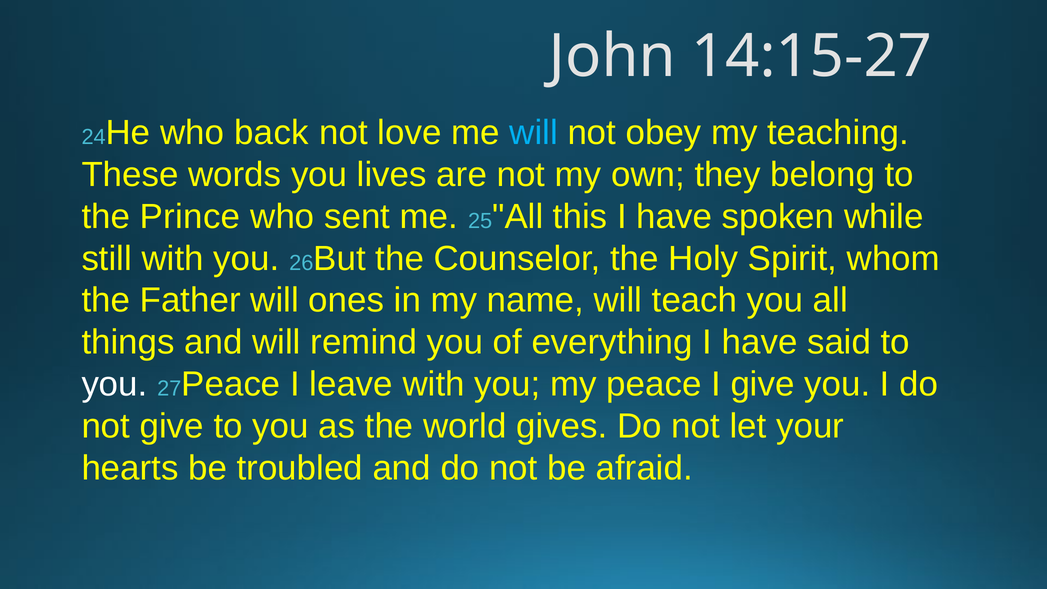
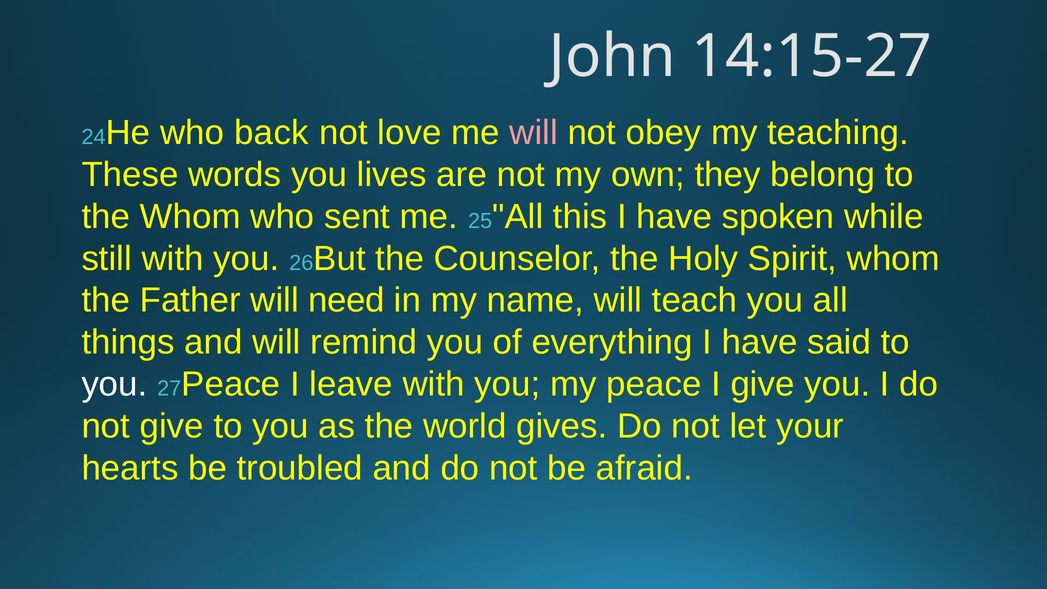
will colour: light blue -> pink (534, 133)
the Prince: Prince -> Whom (190, 217)
ones: ones -> need (347, 300)
